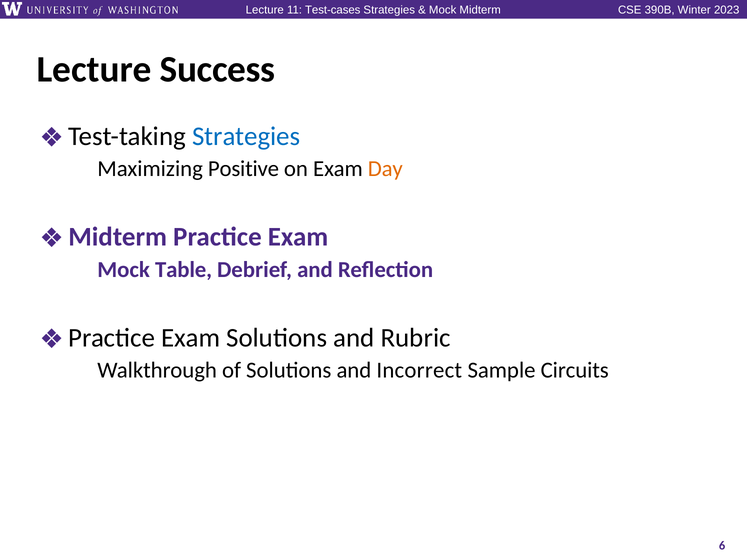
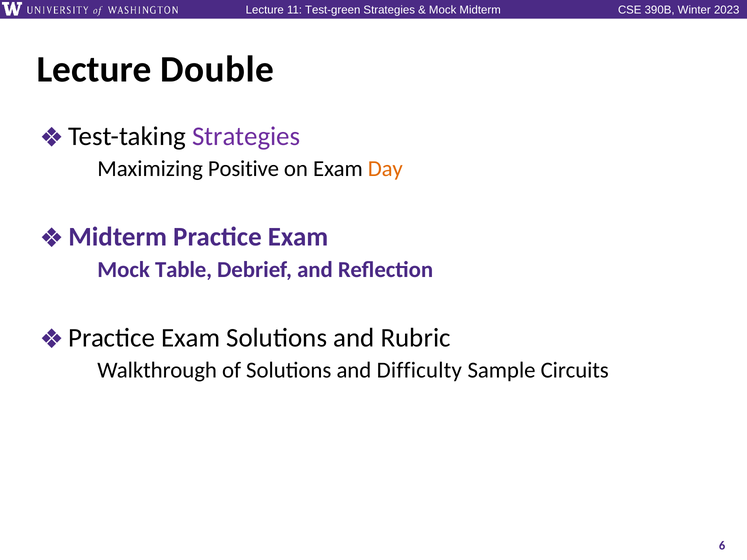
Test-cases: Test-cases -> Test-green (333, 10)
Success: Success -> Double (217, 69)
Strategies colour: blue -> purple (246, 136)
Incorrect: Incorrect -> Difficulty (419, 371)
